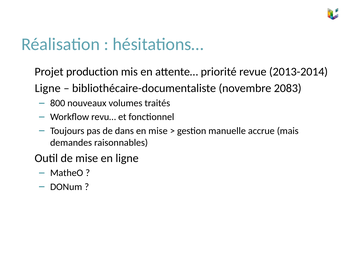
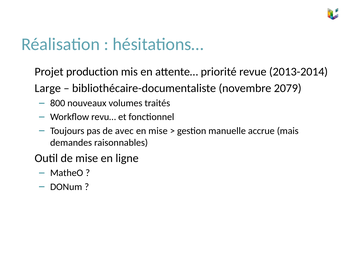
Ligne: Ligne -> Large (48, 88)
2083: 2083 -> 2079 (288, 88)
dans: dans -> avec (124, 131)
